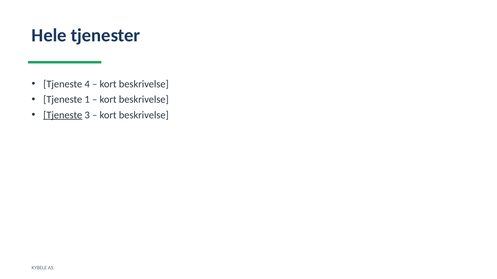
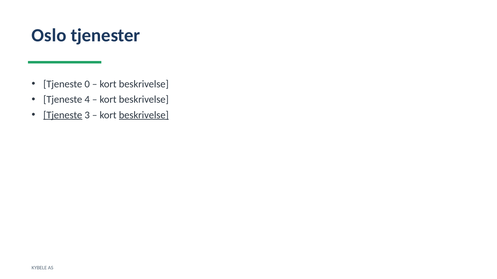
Hele: Hele -> Oslo (49, 35)
4: 4 -> 0 (87, 84)
1: 1 -> 4 (87, 100)
beskrivelse underline: none -> present (144, 115)
